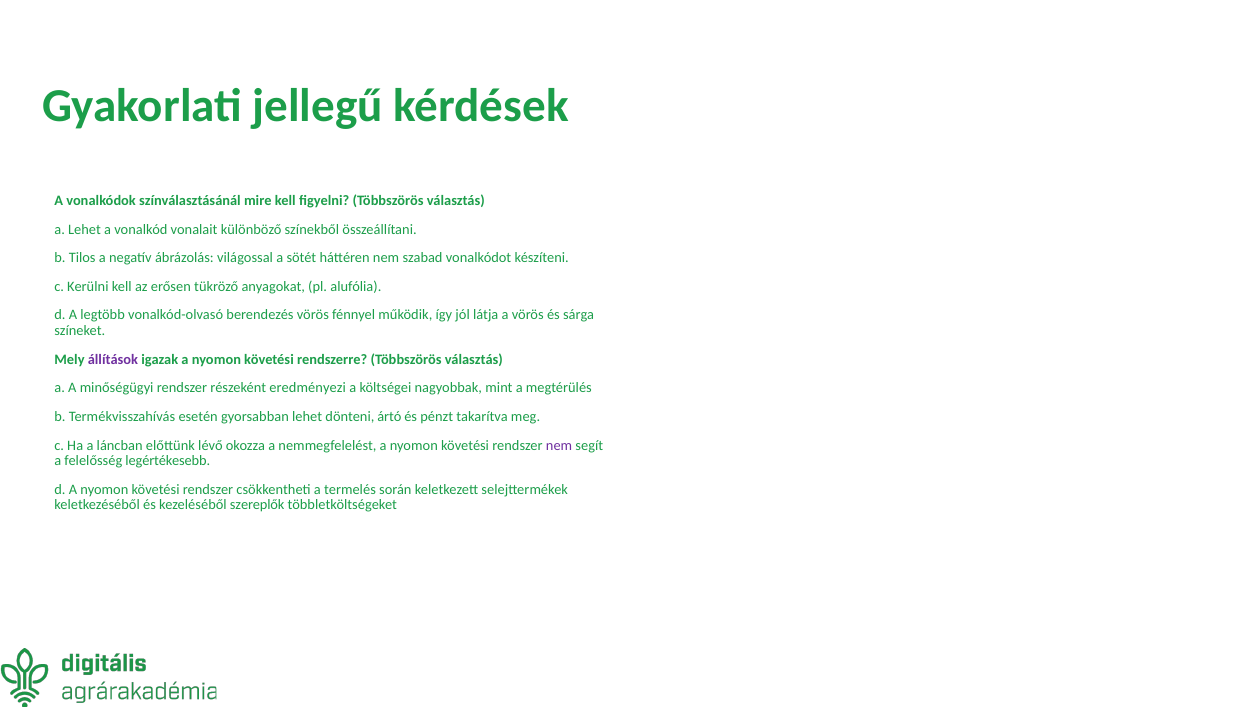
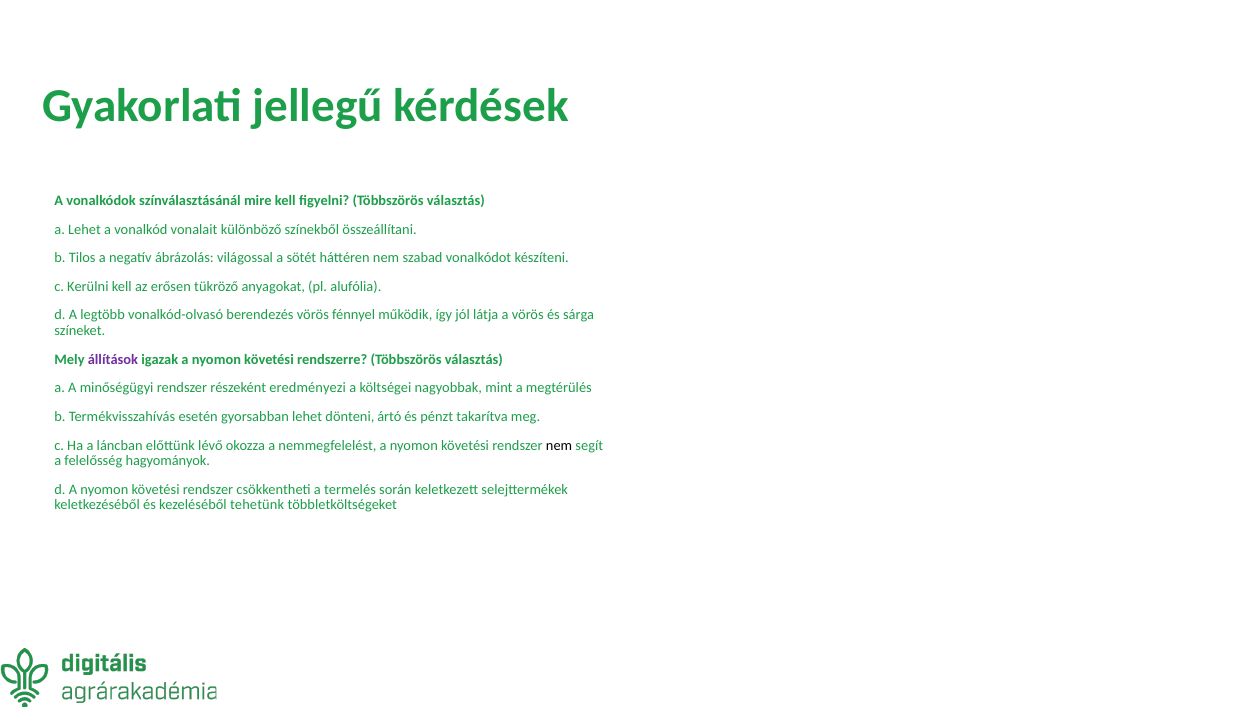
nem colour: purple -> black (559, 445)
legértékesebb: legértékesebb -> hagyományok (168, 461)
szereplők: szereplők -> tehetünk (257, 505)
